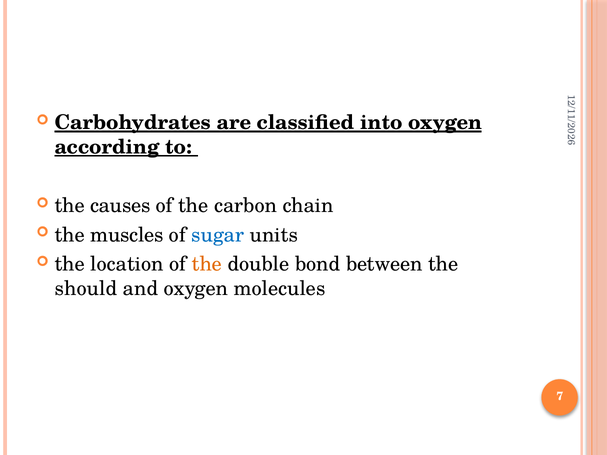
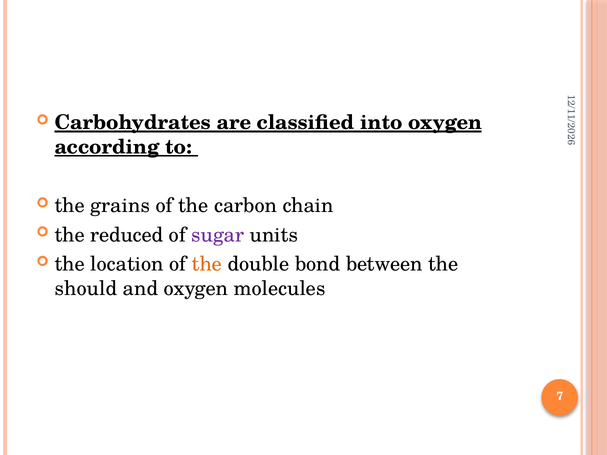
causes: causes -> grains (120, 206)
muscles: muscles -> reduced (127, 235)
sugar colour: blue -> purple (218, 235)
